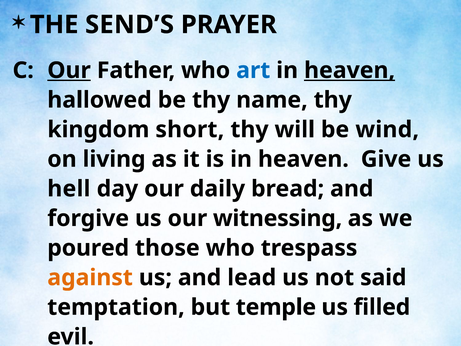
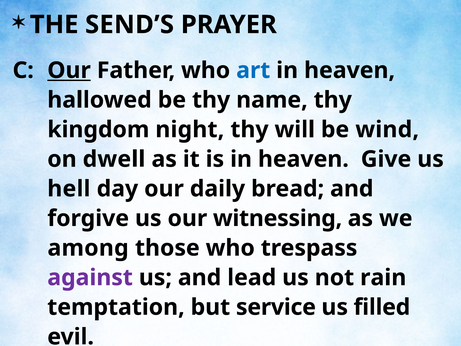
heaven underline: present -> none (350, 70)
short: short -> night (190, 129)
living: living -> dwell (114, 159)
poured: poured -> among (88, 248)
against colour: orange -> purple (90, 277)
said: said -> rain (383, 277)
temple: temple -> service (276, 307)
